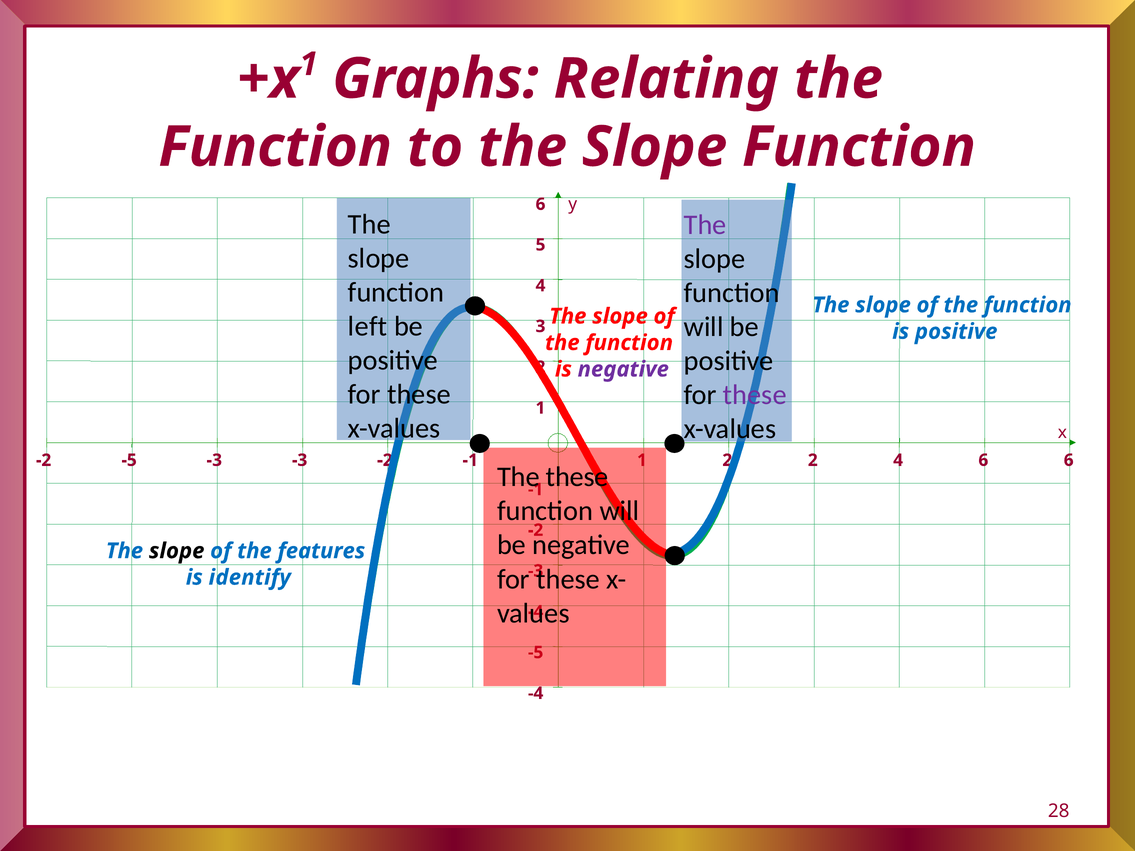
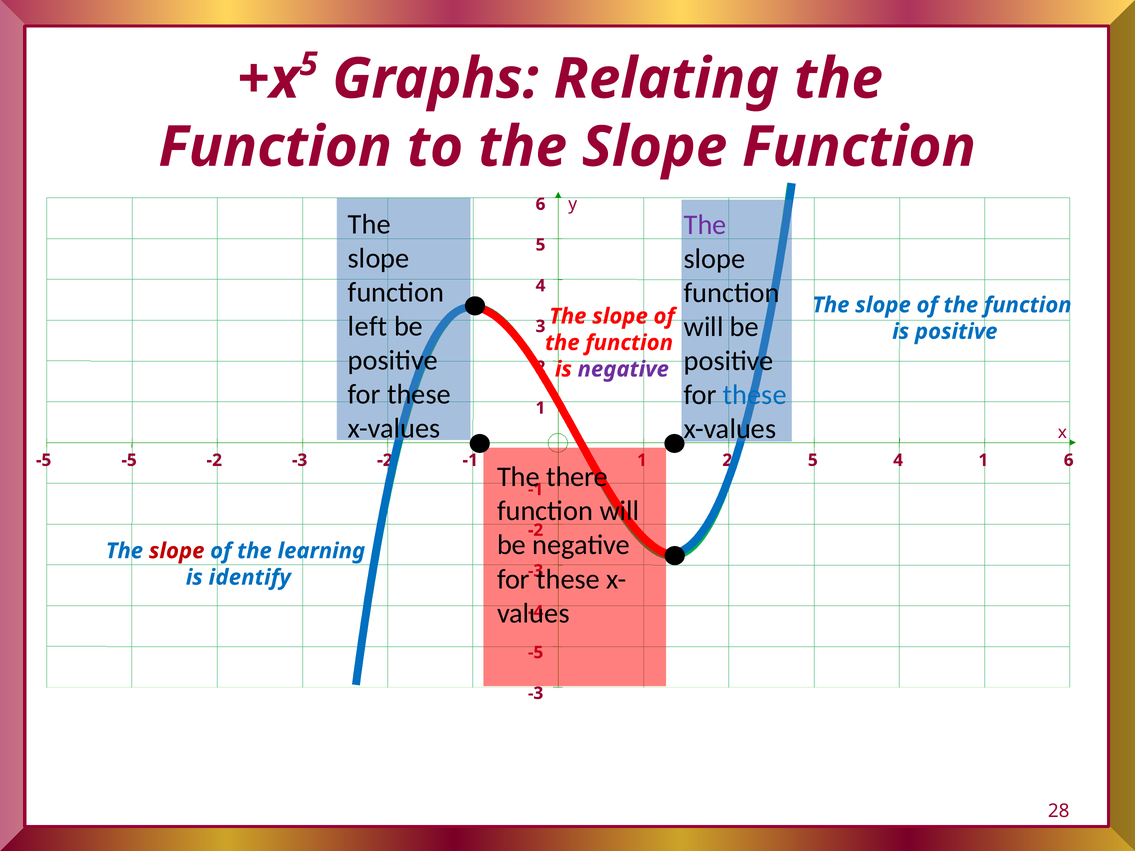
1: 1 -> 5 (309, 64)
these colour: purple -> blue (755, 395)
-2: -2 -> -5 (44, 460)
-5 -3: -3 -> -2 (214, 460)
2: 2 -> 5 (813, 460)
4 6: 6 -> 1 (983, 460)
The these: these -> there (577, 477)
slope colour: black -> red (177, 551)
features: features -> learning (321, 551)
-4: -4 -> -3 (536, 693)
